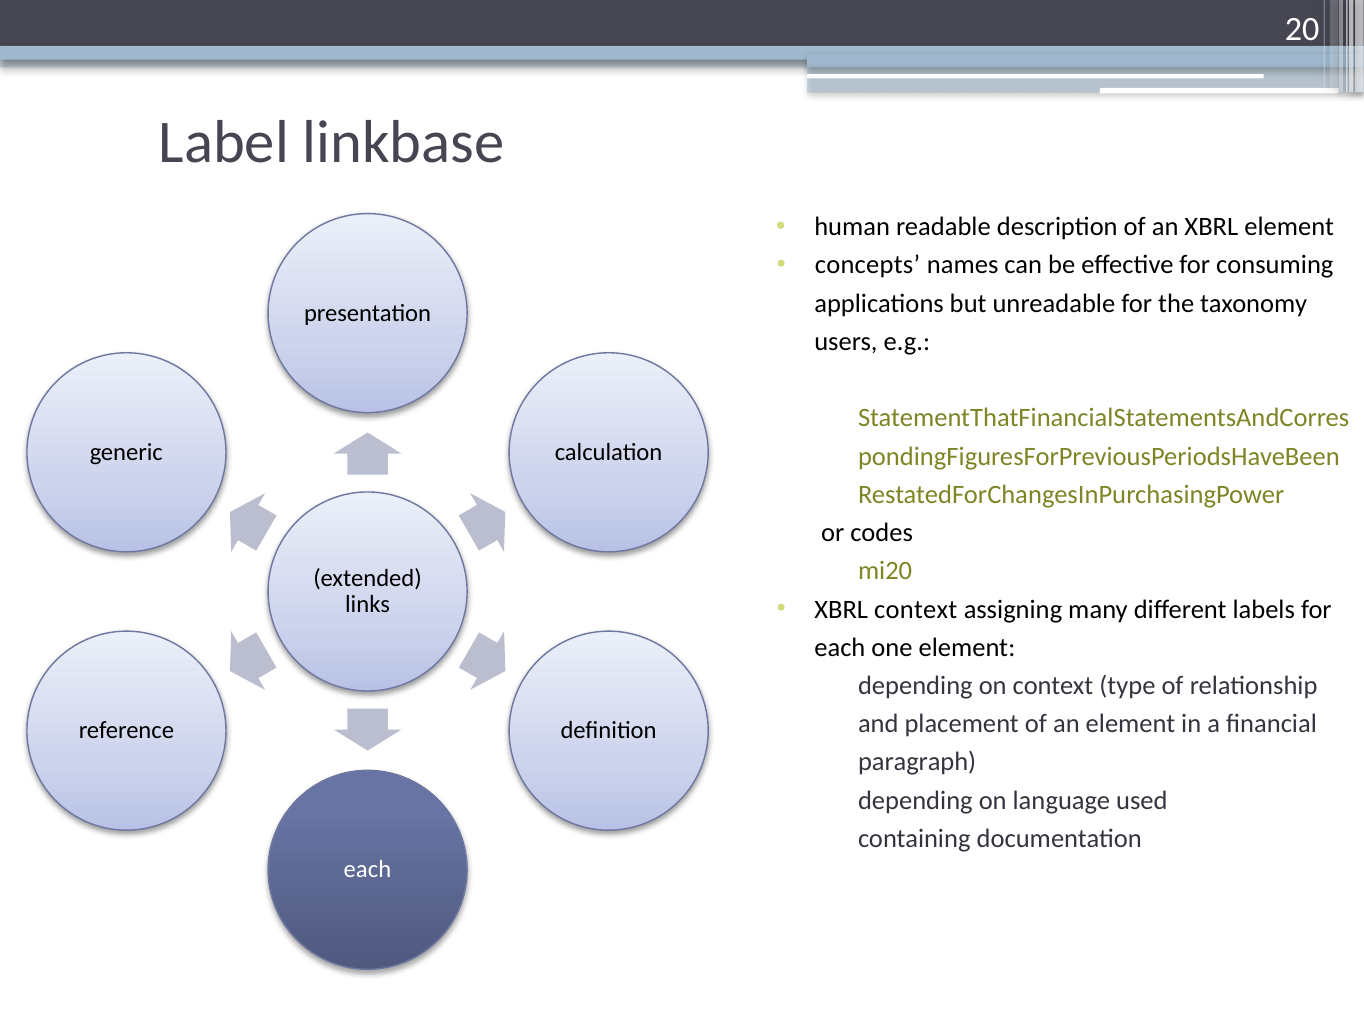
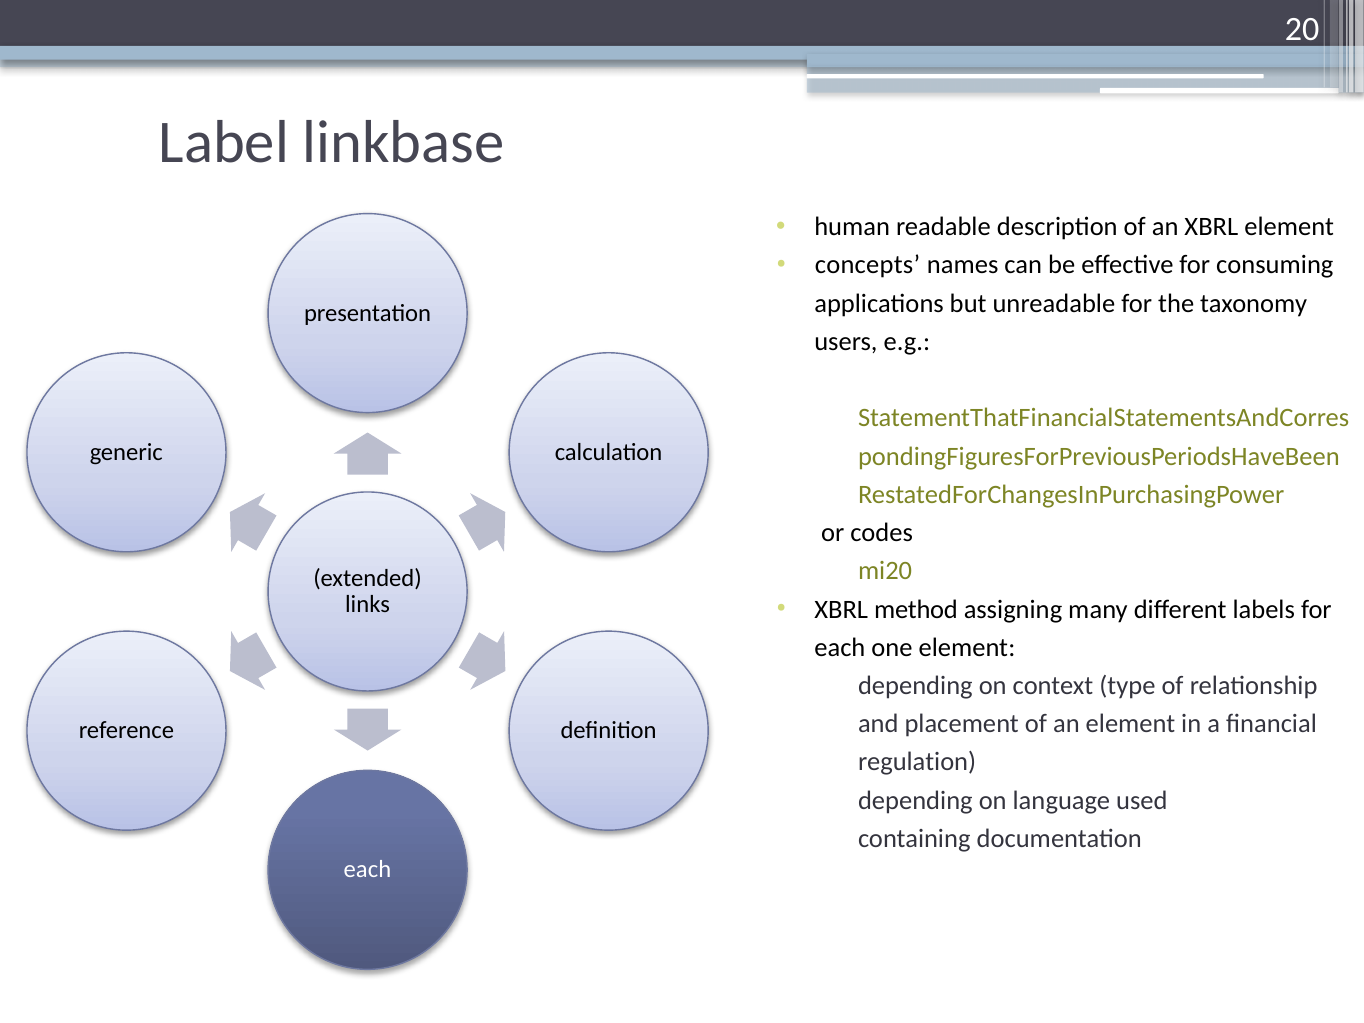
XBRL context: context -> method (916, 609)
paragraph: paragraph -> regulation (917, 762)
